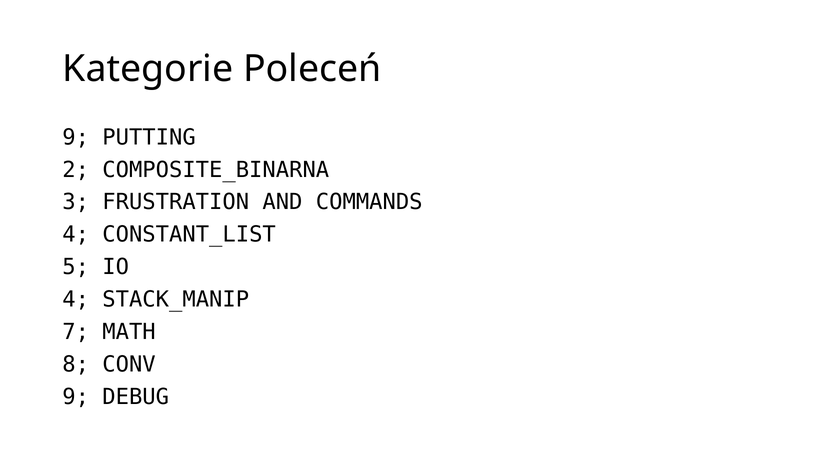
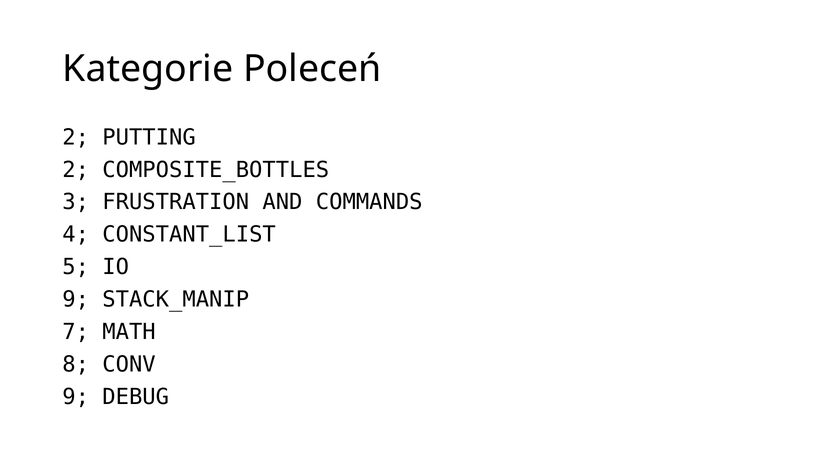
9: 9 -> 2 (76, 137)
COMPOSITE_BINARNA: COMPOSITE_BINARNA -> COMPOSITE_BOTTLES (216, 170)
4: 4 -> 9 (76, 300)
